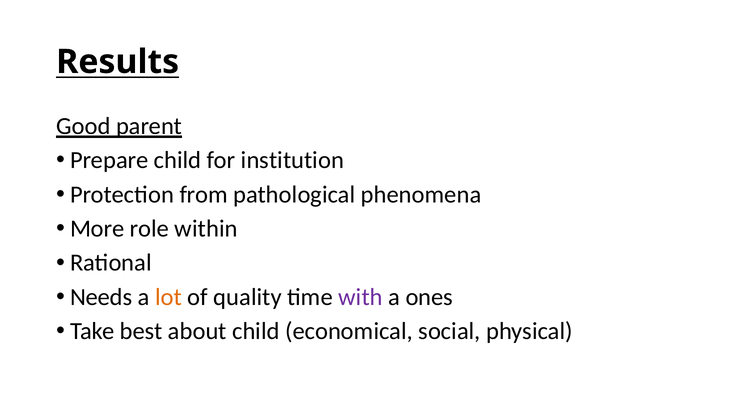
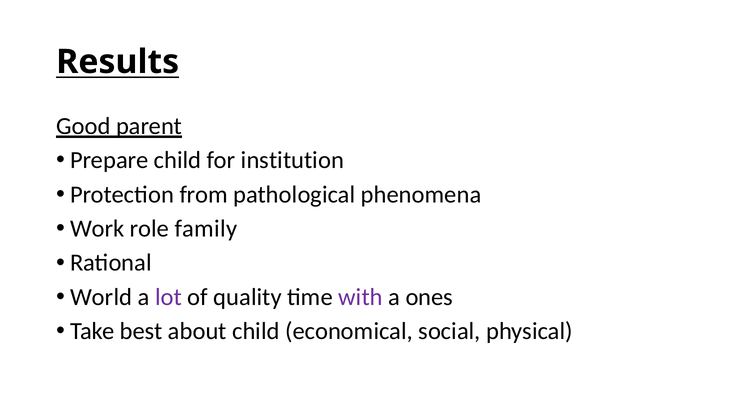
More: More -> Work (97, 229)
within: within -> family (206, 229)
Needs: Needs -> World (101, 297)
lot colour: orange -> purple (168, 297)
